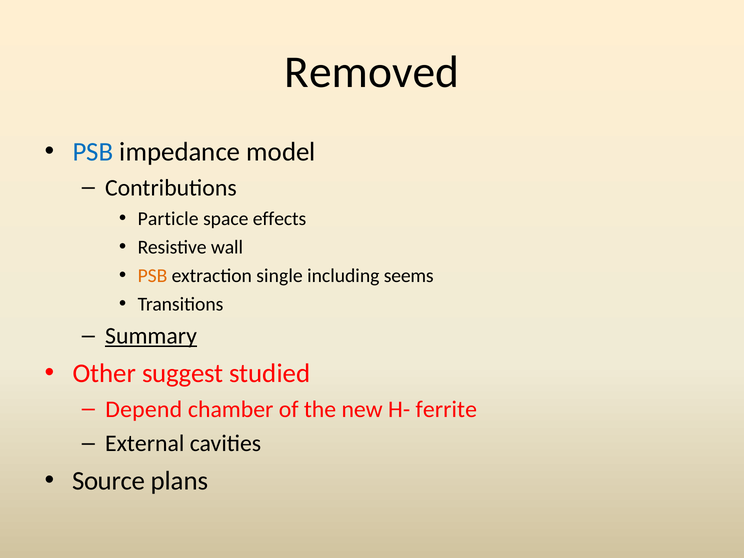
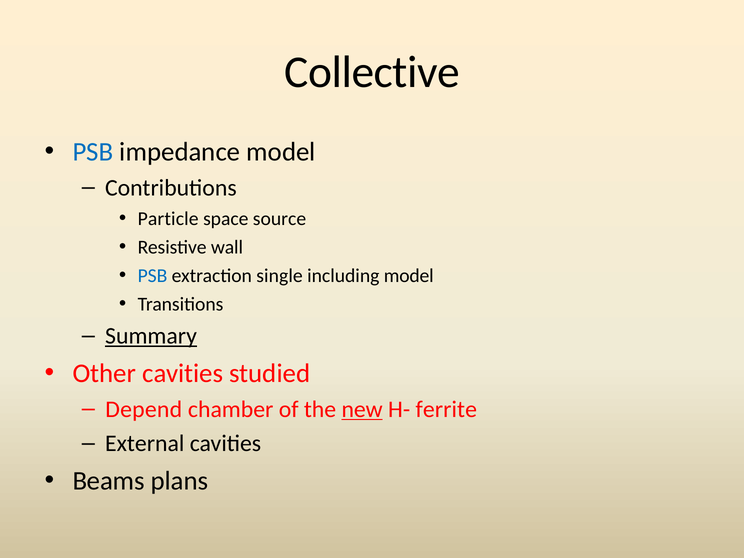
Removed: Removed -> Collective (372, 72)
effects: effects -> source (279, 219)
PSB colour: orange -> blue (153, 276)
including seems: seems -> model (409, 276)
Other suggest: suggest -> cavities (183, 373)
new underline: none -> present (362, 409)
Source: Source -> Beams (109, 481)
